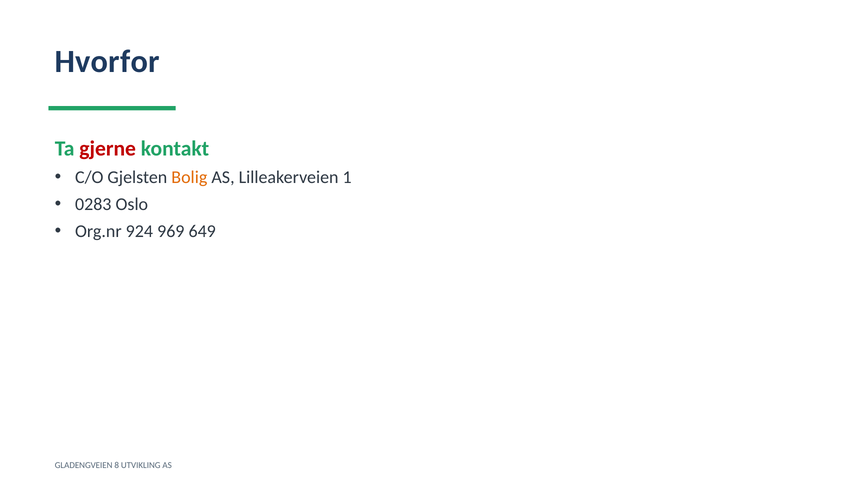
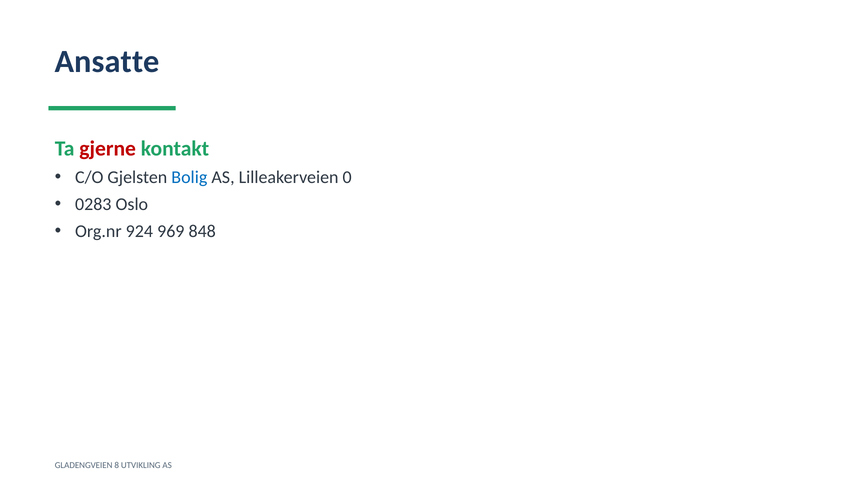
Hvorfor: Hvorfor -> Ansatte (107, 62)
Bolig colour: orange -> blue (189, 177)
1: 1 -> 0 (347, 177)
649: 649 -> 848 (202, 231)
